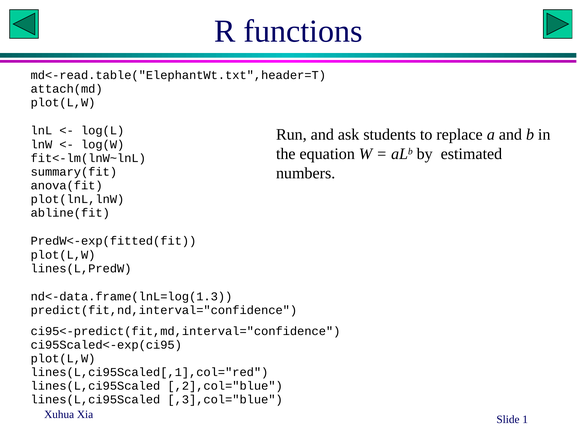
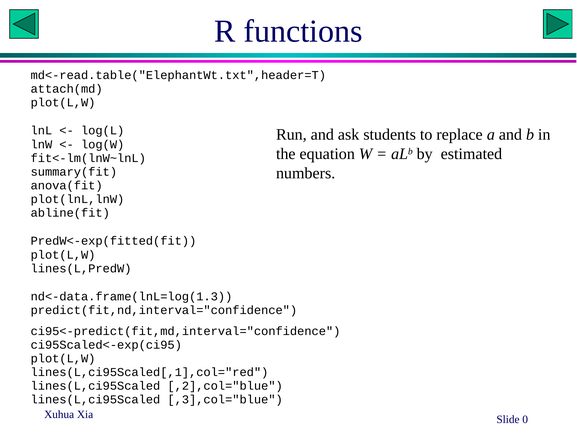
1: 1 -> 0 (525, 419)
